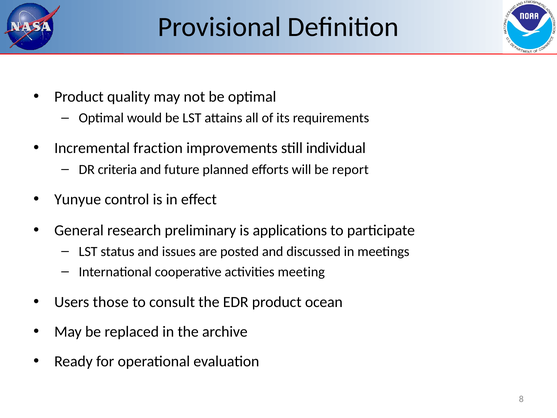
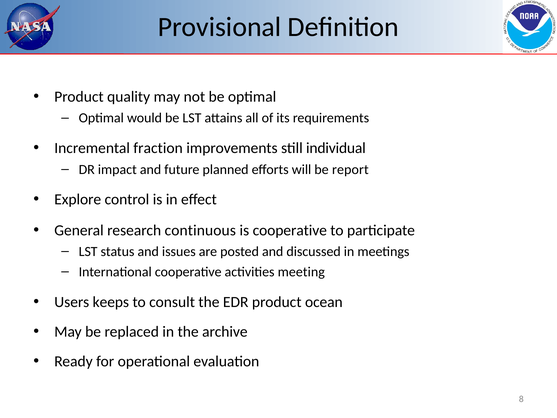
criteria: criteria -> impact (117, 169)
Yunyue: Yunyue -> Explore (78, 199)
preliminary: preliminary -> continuous (200, 230)
is applications: applications -> cooperative (290, 230)
those: those -> keeps (111, 302)
